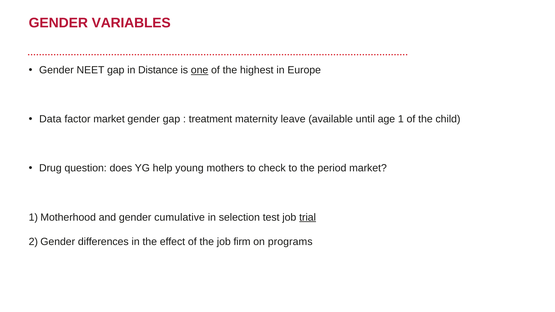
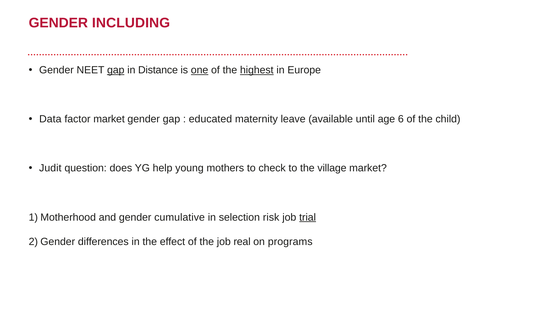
VARIABLES: VARIABLES -> INCLUDING (131, 23)
gap underline: none -> present (116, 70)
highest underline: none -> present (257, 70)
treatment: treatment -> educated (210, 119)
1: 1 -> 6 (401, 119)
Drug: Drug -> Judit (50, 168)
period: period -> village (332, 168)
test: test -> risk (271, 217)
firm: firm -> real (242, 242)
